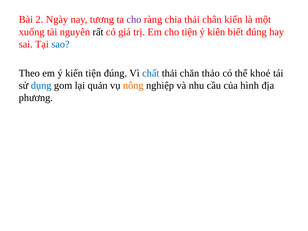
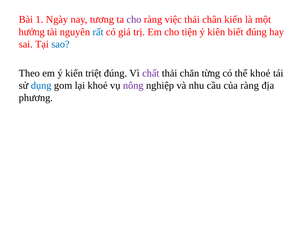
2: 2 -> 1 (39, 20)
chia: chia -> việc (173, 20)
xuống: xuống -> hưởng (32, 32)
rất colour: black -> blue (98, 32)
kiến tiện: tiện -> triệt (93, 73)
chất colour: blue -> purple (151, 73)
thảo: thảo -> từng (211, 73)
lại quản: quản -> khoẻ (98, 85)
nông colour: orange -> purple (133, 85)
của hình: hình -> ràng (250, 85)
